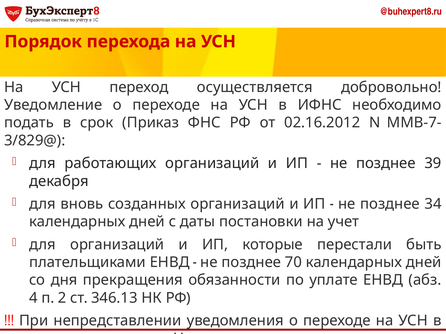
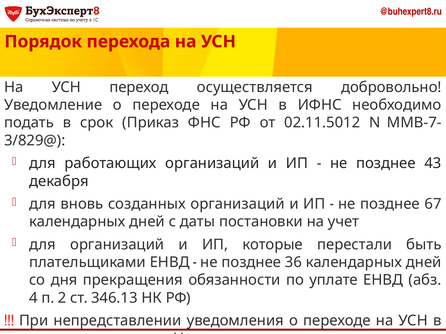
02.16.2012: 02.16.2012 -> 02.11.5012 (322, 123)
39: 39 -> 43 (433, 164)
34: 34 -> 67 (433, 204)
70: 70 -> 36 (293, 263)
